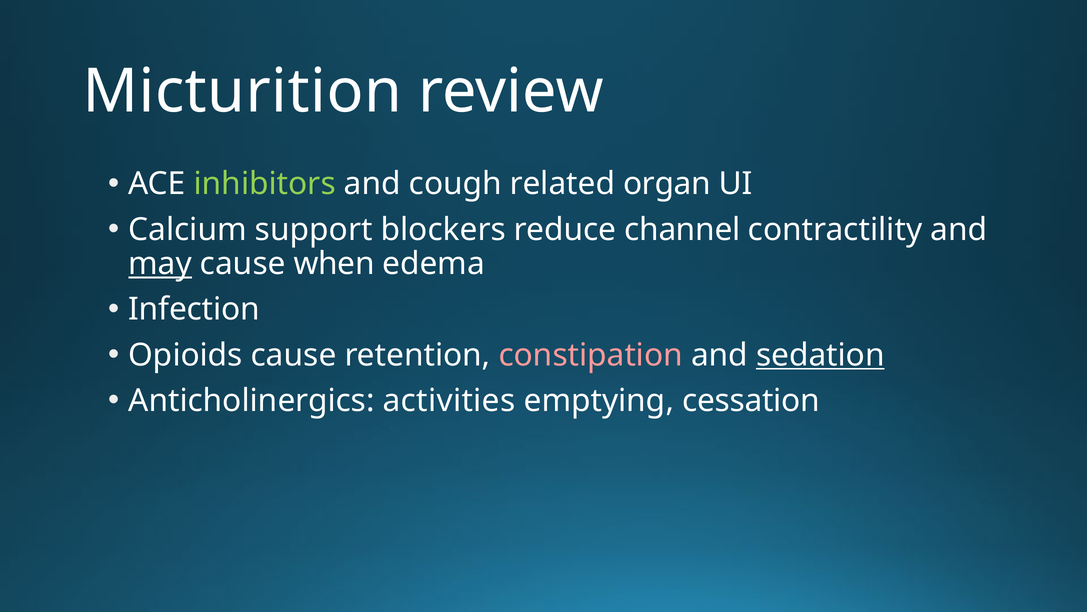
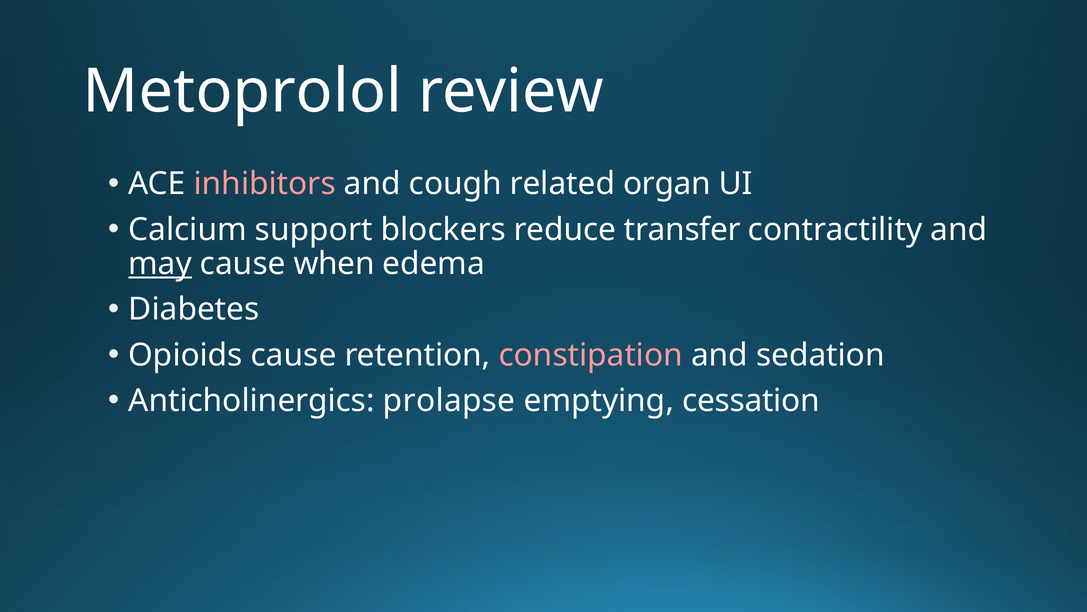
Micturition: Micturition -> Metoprolol (243, 91)
inhibitors colour: light green -> pink (265, 184)
channel: channel -> transfer (682, 229)
Infection: Infection -> Diabetes (194, 309)
sedation underline: present -> none (820, 355)
activities: activities -> prolapse (449, 400)
